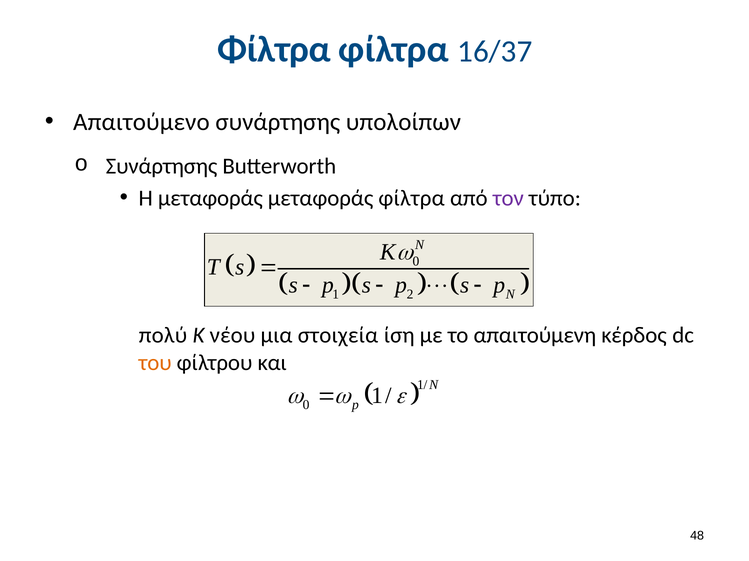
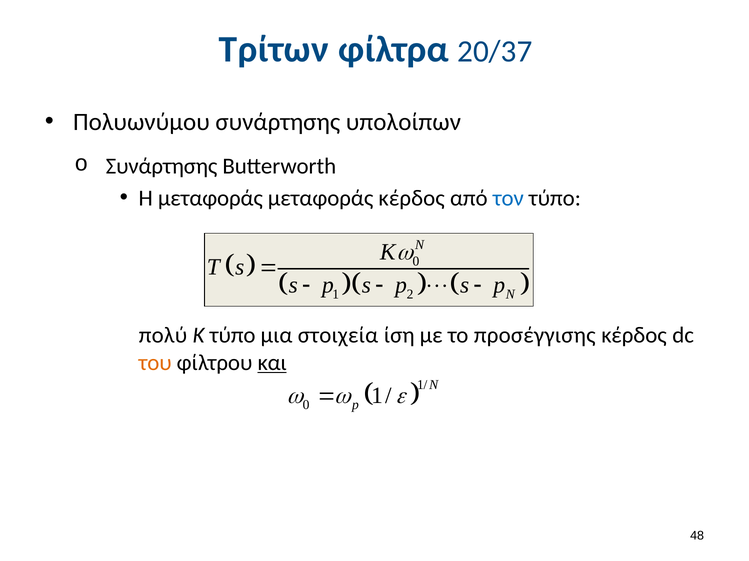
Φίλτρα: Φίλτρα -> Τρίτων (274, 49)
16/37: 16/37 -> 20/37 (495, 51)
Απαιτούμενο: Απαιτούμενο -> Πολυωνύμου (141, 122)
μεταφοράς φίλτρα: φίλτρα -> κέρδος (412, 198)
τον colour: purple -> blue (508, 198)
Κ νέου: νέου -> τύπο (233, 336)
απαιτούμενη: απαιτούμενη -> προσέγγισης (535, 336)
και underline: none -> present (272, 363)
